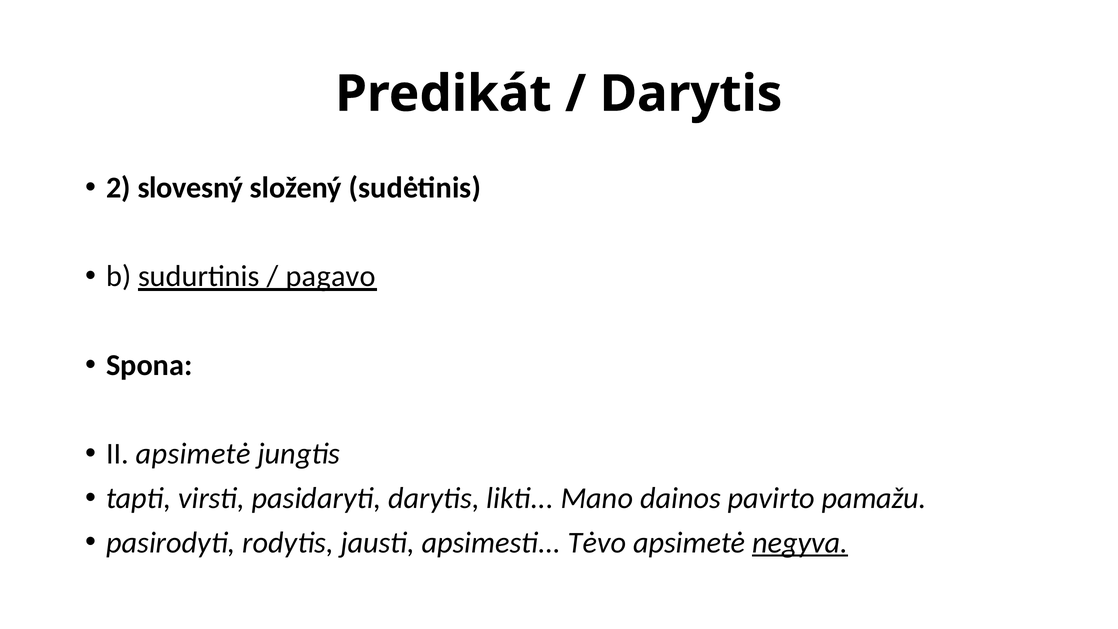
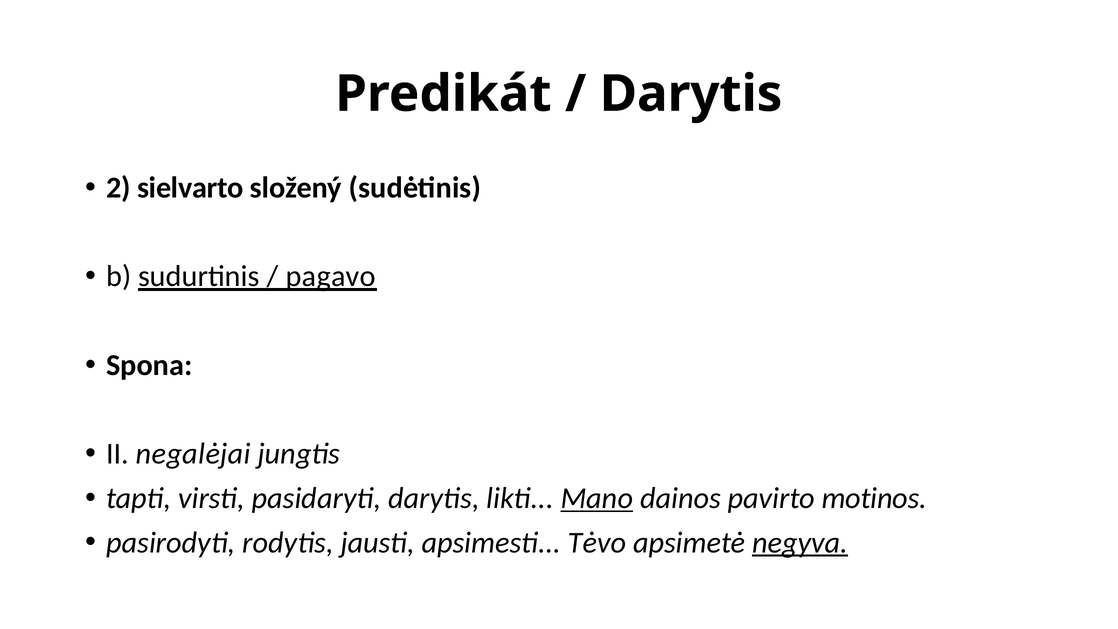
slovesný: slovesný -> sielvarto (190, 188)
II apsimetė: apsimetė -> negalėjai (193, 454)
Mano underline: none -> present (597, 498)
pamažu: pamažu -> motinos (874, 498)
